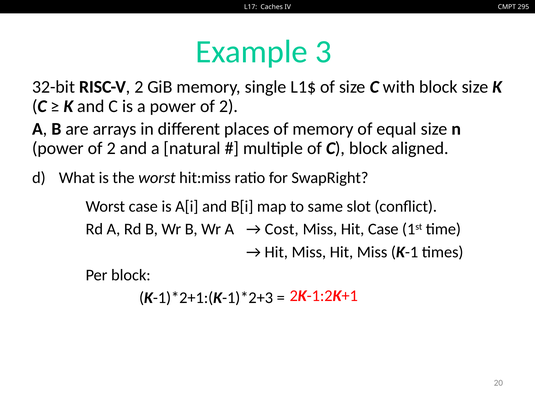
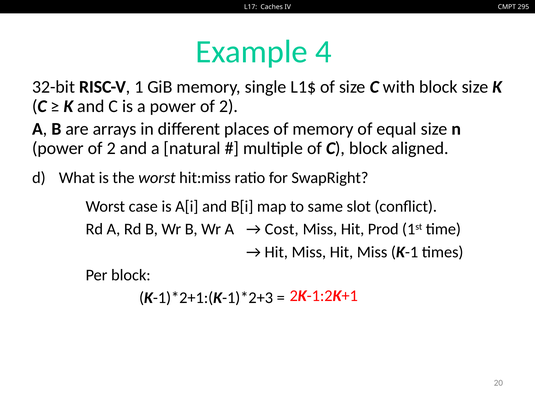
3: 3 -> 4 (323, 52)
RISC-V 2: 2 -> 1 (139, 87)
Hit Case: Case -> Prod (383, 229)
